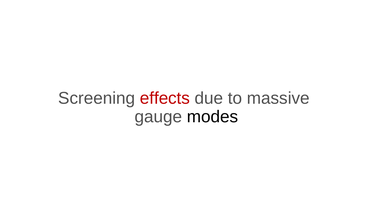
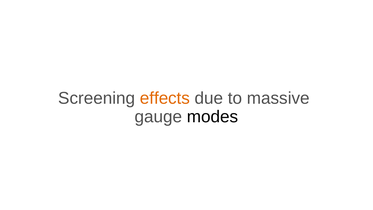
effects colour: red -> orange (165, 98)
